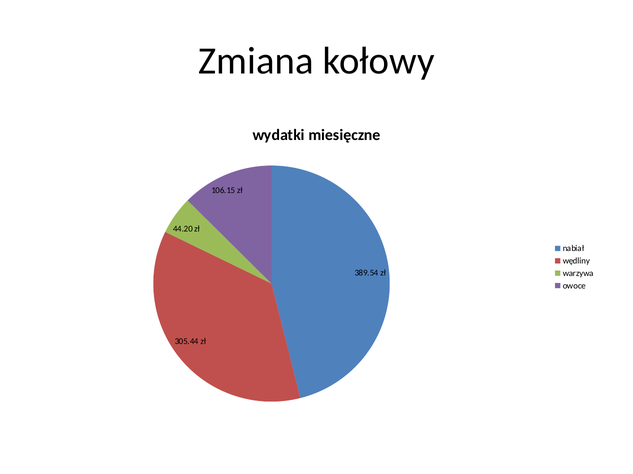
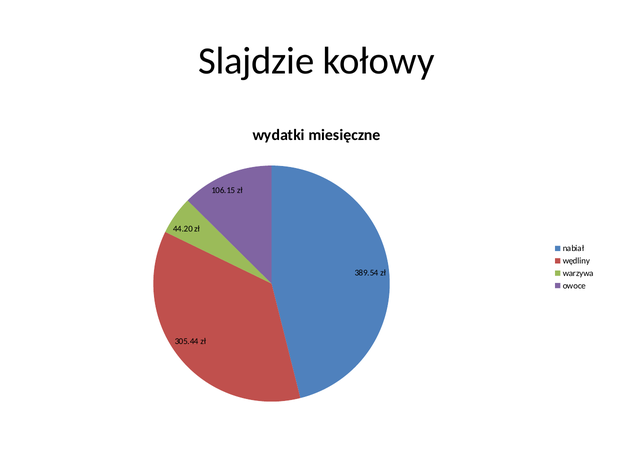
Zmiana: Zmiana -> Slajdzie (256, 61)
